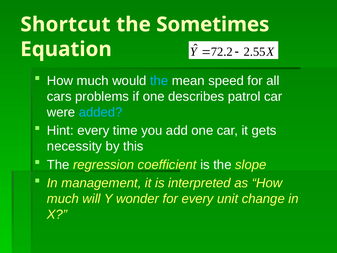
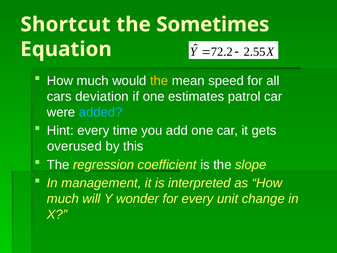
the colour: light blue -> yellow (159, 81)
problems: problems -> deviation (102, 96)
describes: describes -> estimates (196, 96)
necessity: necessity -> overused (74, 146)
